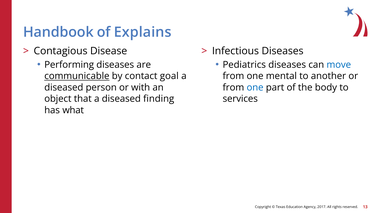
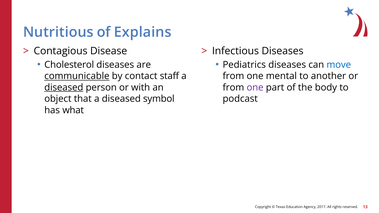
Handbook: Handbook -> Nutritious (58, 32)
Performing: Performing -> Cholesterol (69, 65)
goal: goal -> staff (169, 76)
diseased underline: none -> present (64, 88)
one colour: blue -> purple (255, 88)
finding: finding -> symbol (159, 99)
services: services -> podcast (240, 99)
